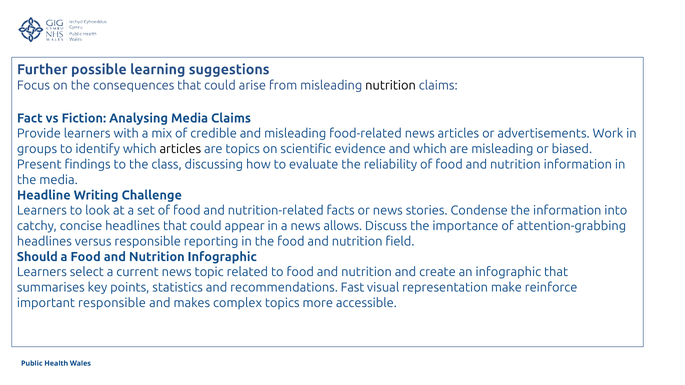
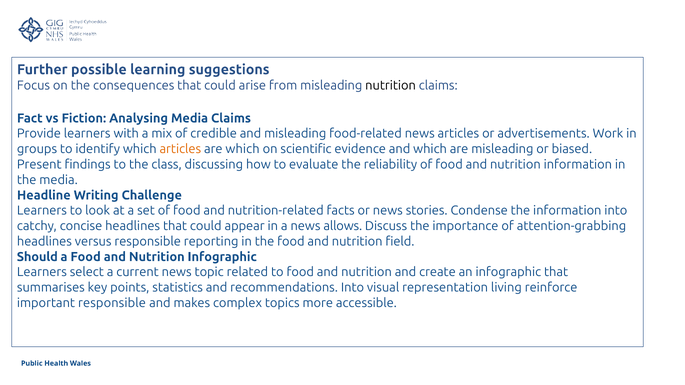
articles colour: black -> orange (180, 149)
are topics: topics -> which (243, 149)
recommendations Fast: Fast -> Into (352, 288)
make: make -> living (506, 288)
